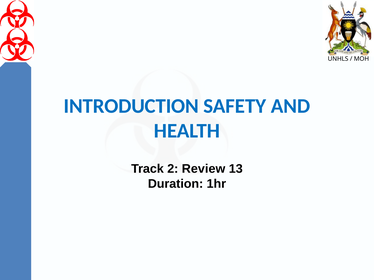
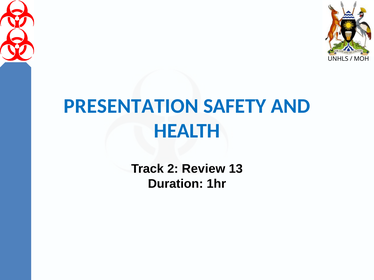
INTRODUCTION: INTRODUCTION -> PRESENTATION (131, 106)
